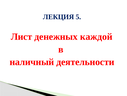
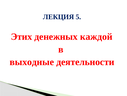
Лист: Лист -> Этих (21, 36)
наличный: наличный -> выходные (32, 62)
